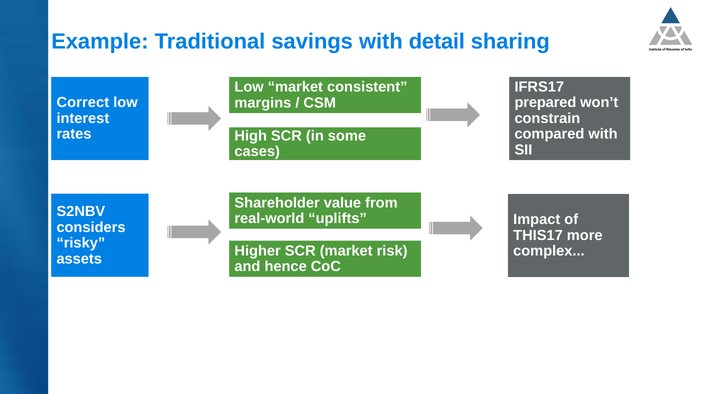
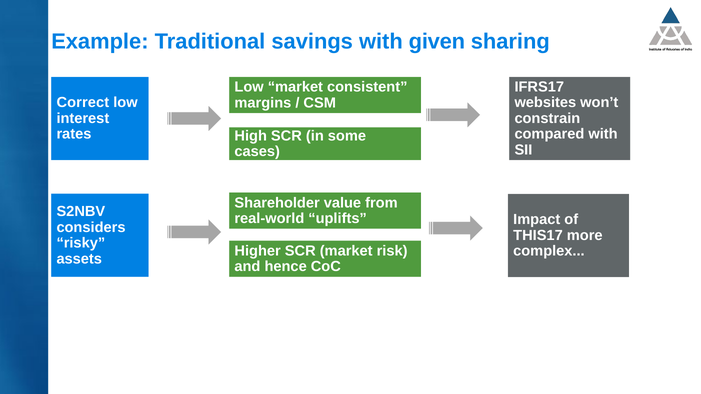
detail: detail -> given (437, 42)
prepared: prepared -> websites (545, 103)
